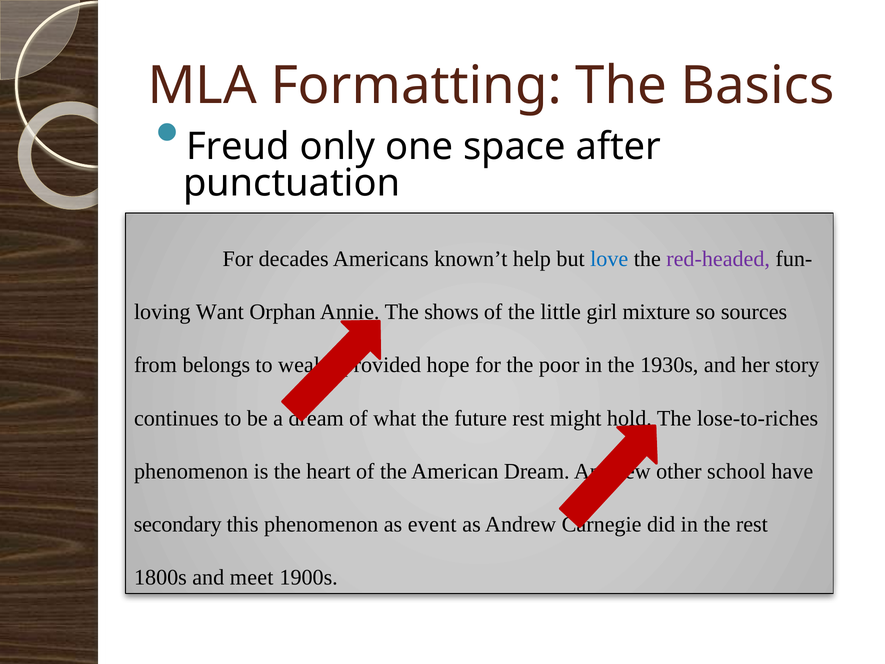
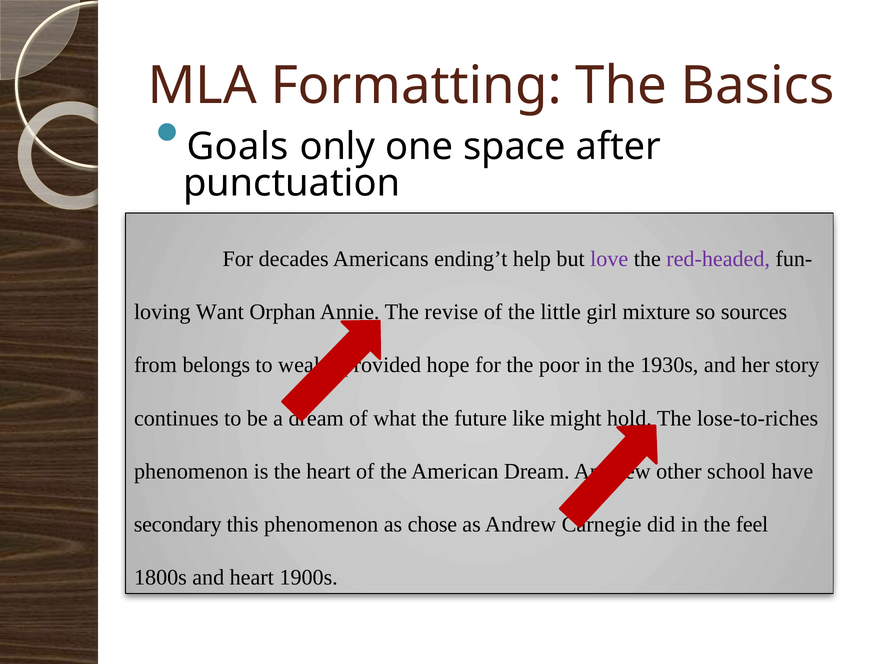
Freud: Freud -> Goals (238, 146)
known’t: known’t -> ending’t (471, 259)
love colour: blue -> purple (609, 259)
shows: shows -> revise (451, 312)
future rest: rest -> like (529, 418)
event: event -> chose (432, 524)
the rest: rest -> feel (752, 524)
and meet: meet -> heart (252, 577)
